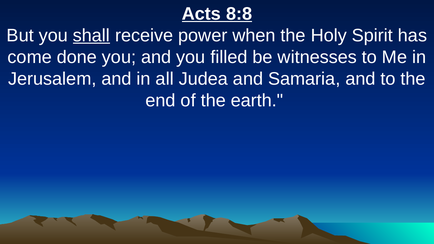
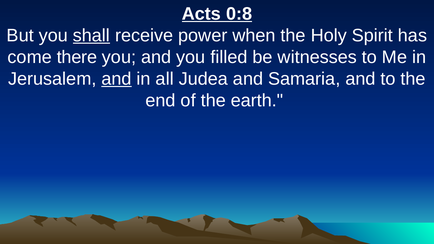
8:8: 8:8 -> 0:8 (239, 14)
done: done -> there (77, 57)
and underline: none -> present (117, 79)
